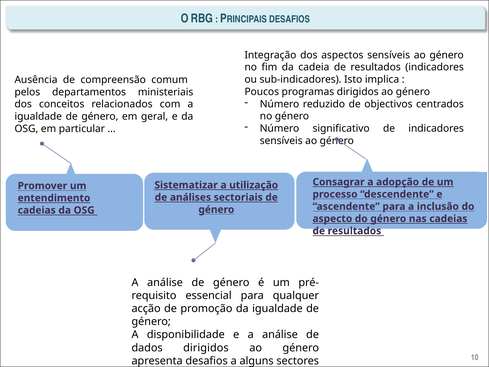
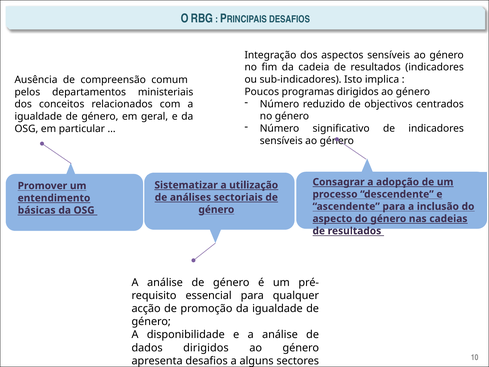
cadeias: cadeias -> básicas (37, 210)
